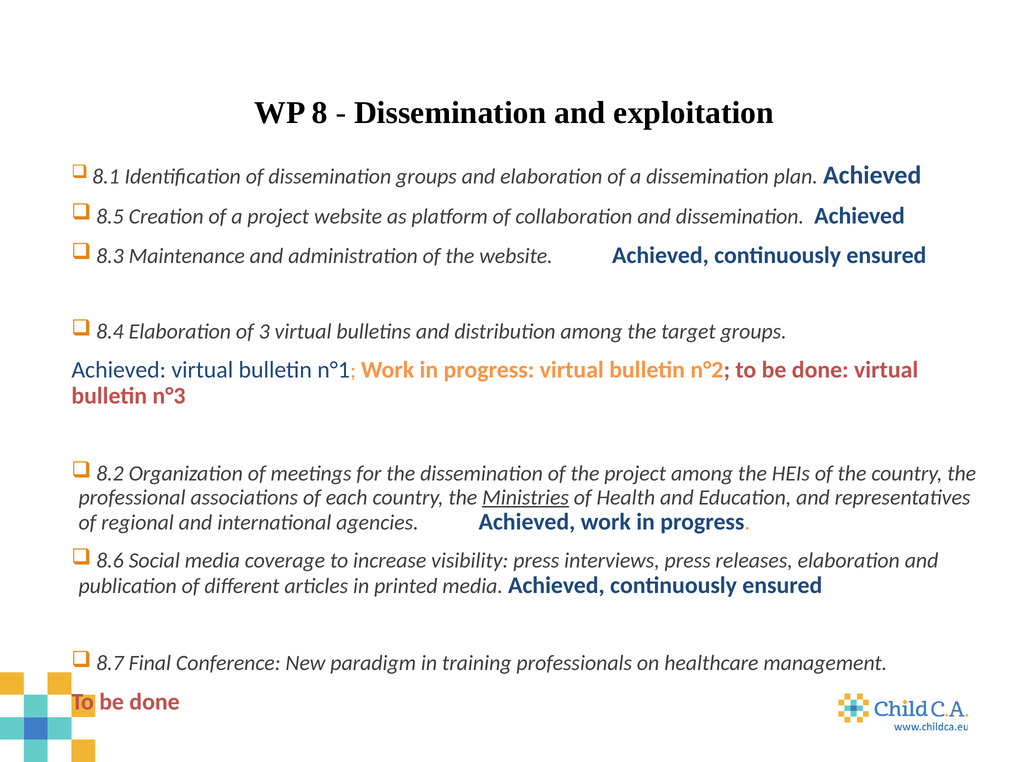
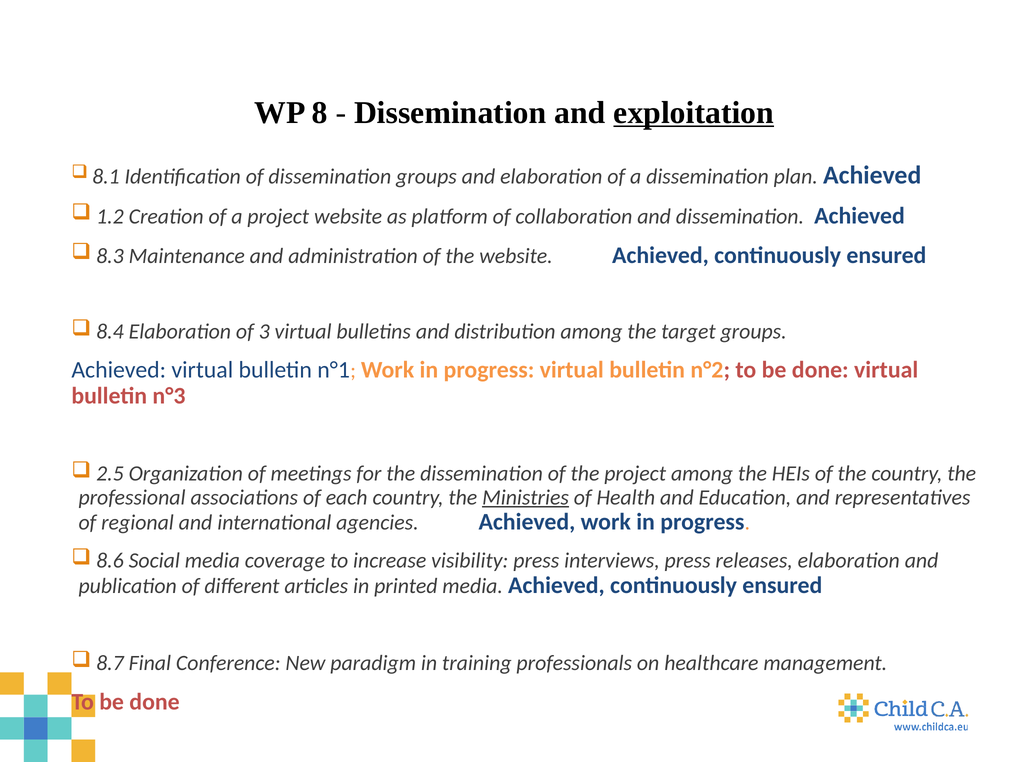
exploitation underline: none -> present (694, 113)
8.5: 8.5 -> 1.2 (110, 217)
8.2: 8.2 -> 2.5 (110, 474)
